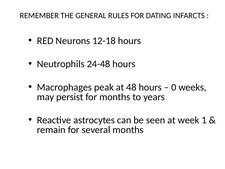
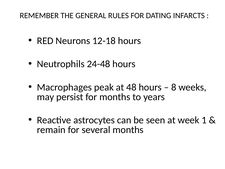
0: 0 -> 8 (174, 87)
